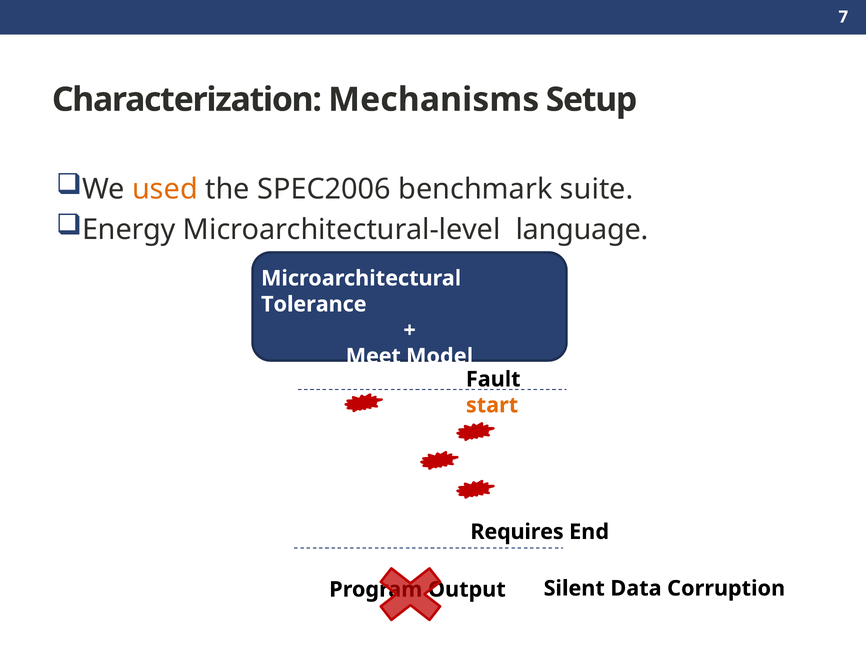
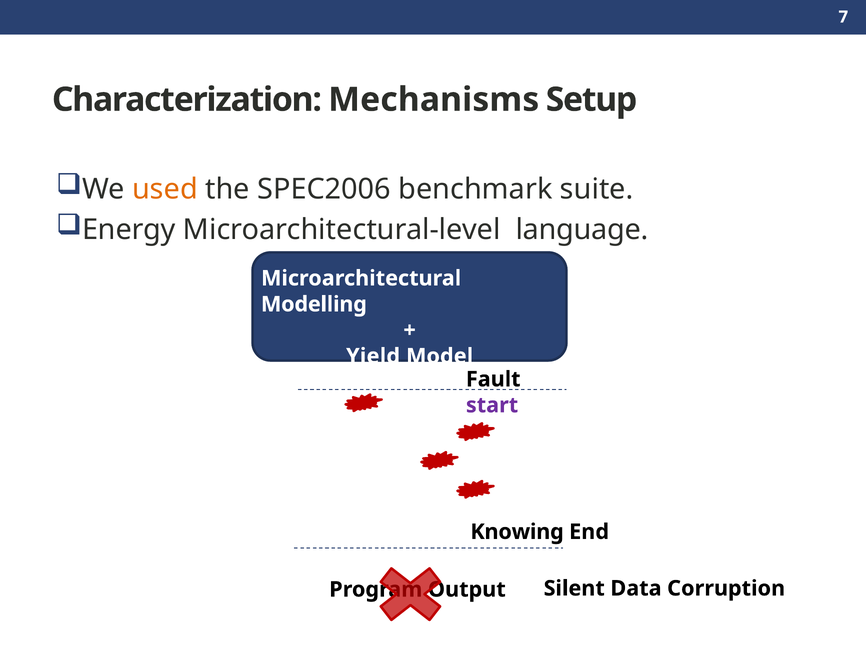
Tolerance: Tolerance -> Modelling (314, 305)
Meet: Meet -> Yield (373, 356)
start colour: orange -> purple (492, 406)
Requires: Requires -> Knowing (517, 532)
